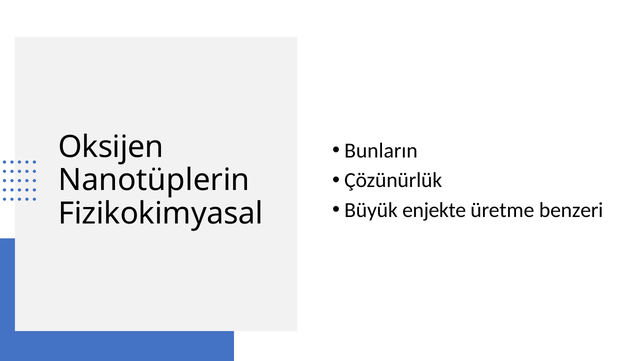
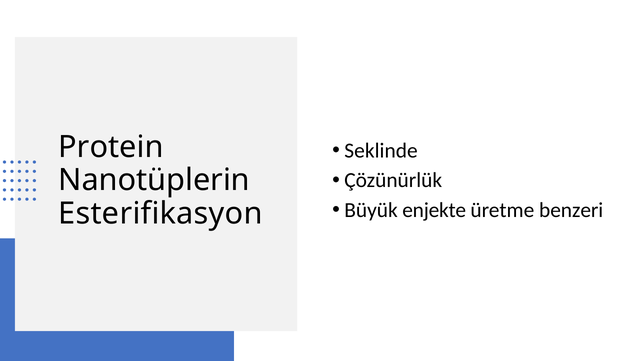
Oksijen: Oksijen -> Protein (111, 147)
Bunların: Bunların -> Seklinde (381, 150)
Fizikokimyasal: Fizikokimyasal -> Esterifikasyon (160, 213)
